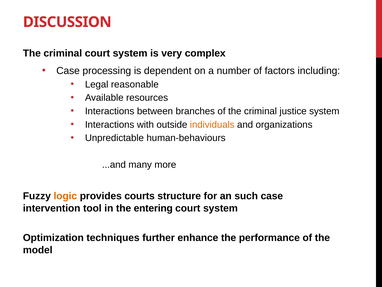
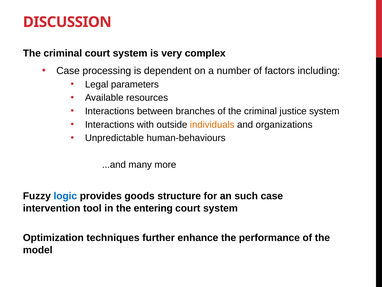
reasonable: reasonable -> parameters (135, 84)
logic colour: orange -> blue (65, 196)
courts: courts -> goods (140, 196)
